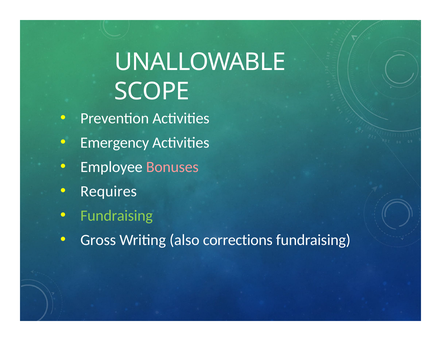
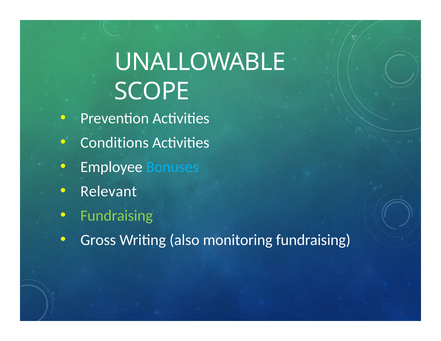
Emergency: Emergency -> Conditions (115, 143)
Bonuses colour: pink -> light blue (172, 167)
Requires: Requires -> Relevant (109, 191)
corrections: corrections -> monitoring (238, 240)
